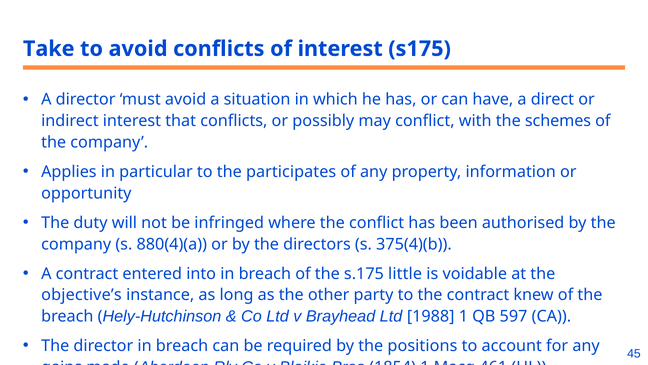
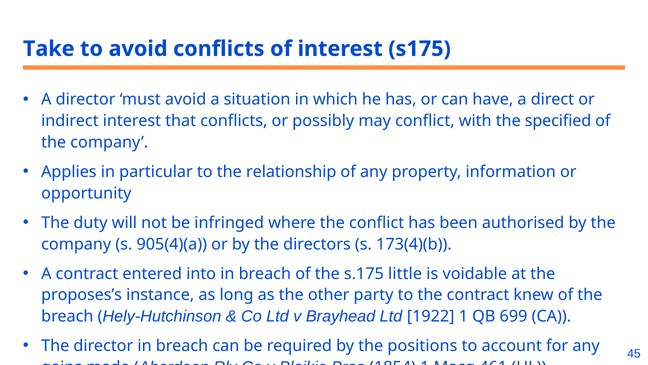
schemes: schemes -> specified (558, 121)
participates: participates -> relationship (291, 172)
880(4)(a: 880(4)(a -> 905(4)(a (172, 244)
375(4)(b: 375(4)(b -> 173(4)(b (414, 244)
objective’s: objective’s -> proposes’s (82, 295)
1988: 1988 -> 1922 (431, 316)
597: 597 -> 699 (514, 316)
